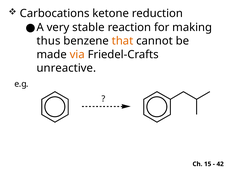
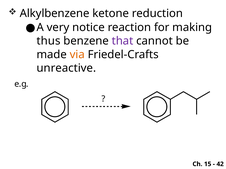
Carbocations: Carbocations -> Alkylbenzene (55, 13)
stable: stable -> notice (89, 28)
that colour: orange -> purple (123, 41)
